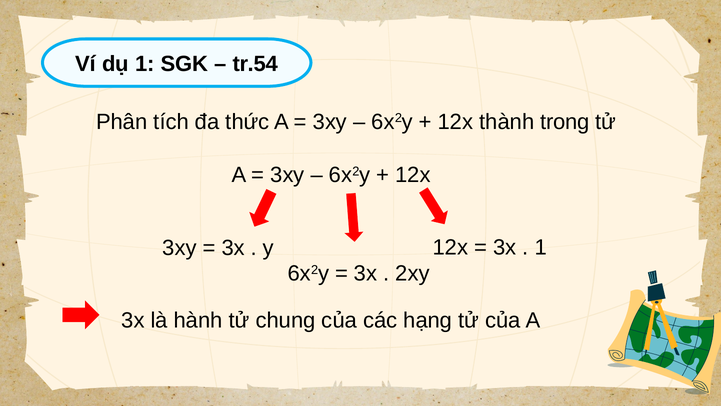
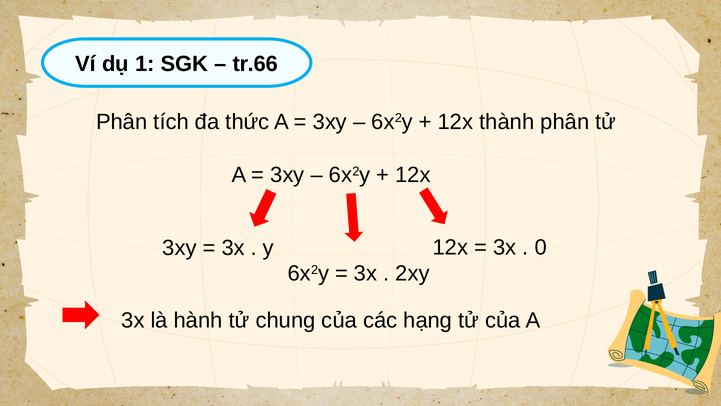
tr.54: tr.54 -> tr.66 (255, 64)
thành trong: trong -> phân (565, 122)
1: 1 -> 0 (541, 247)
